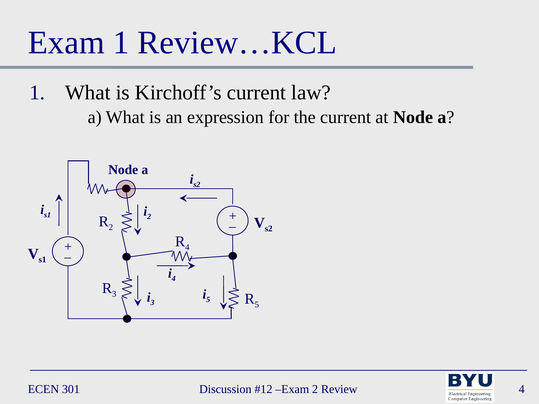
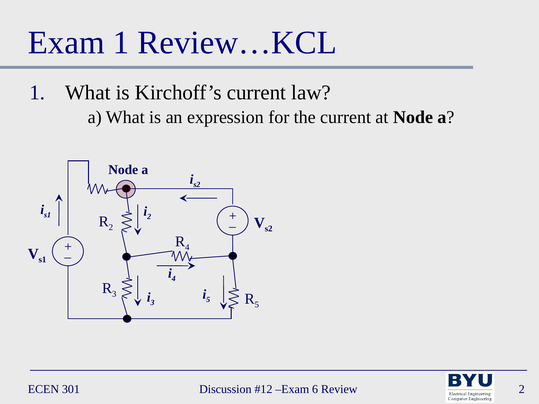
Exam 2: 2 -> 6 (315, 389)
Review 4: 4 -> 2 (522, 389)
